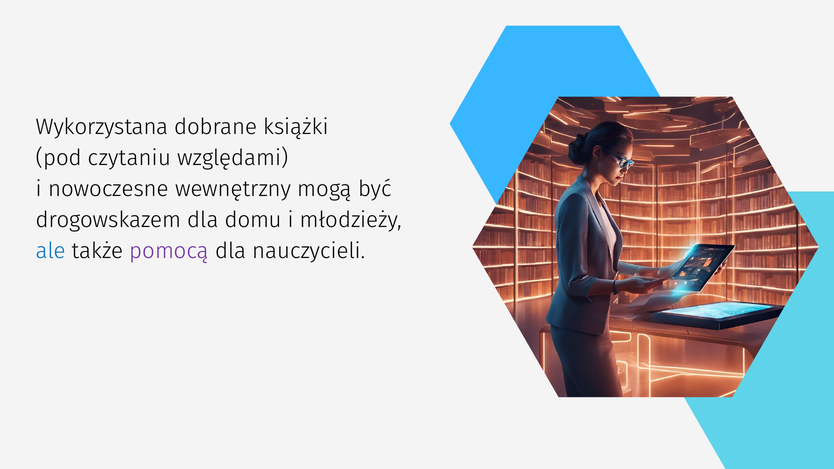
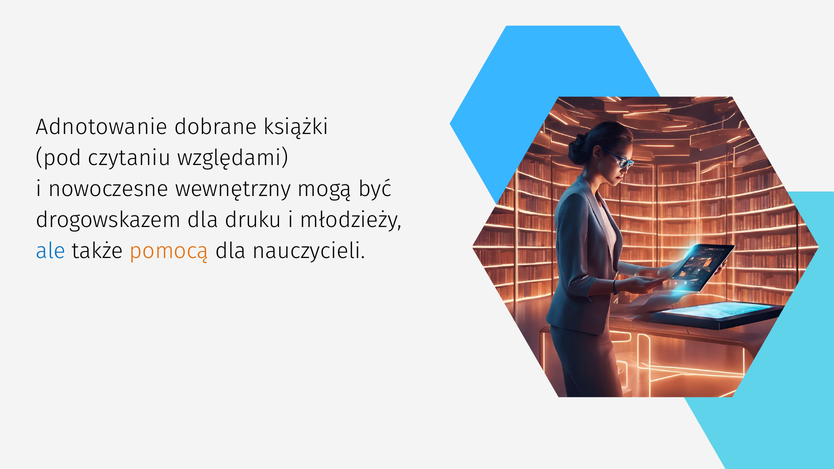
Wykorzystana: Wykorzystana -> Adnotowanie (102, 127)
domu: domu -> druku (253, 220)
pomocą colour: purple -> orange (169, 251)
